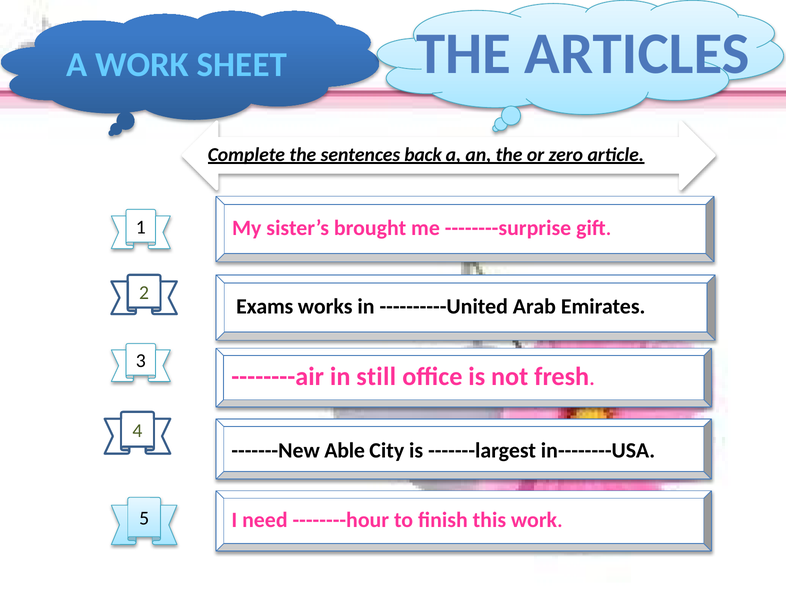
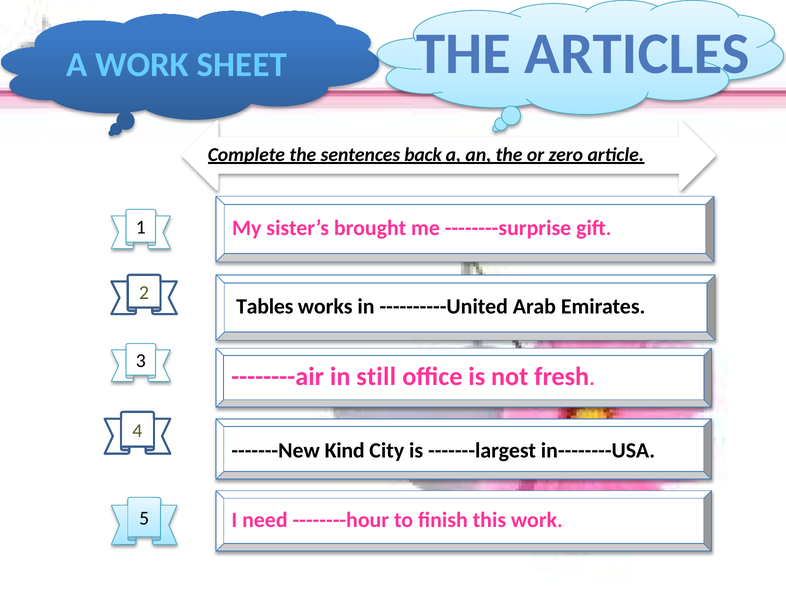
Exams: Exams -> Tables (265, 307)
Able: Able -> Kind (345, 451)
